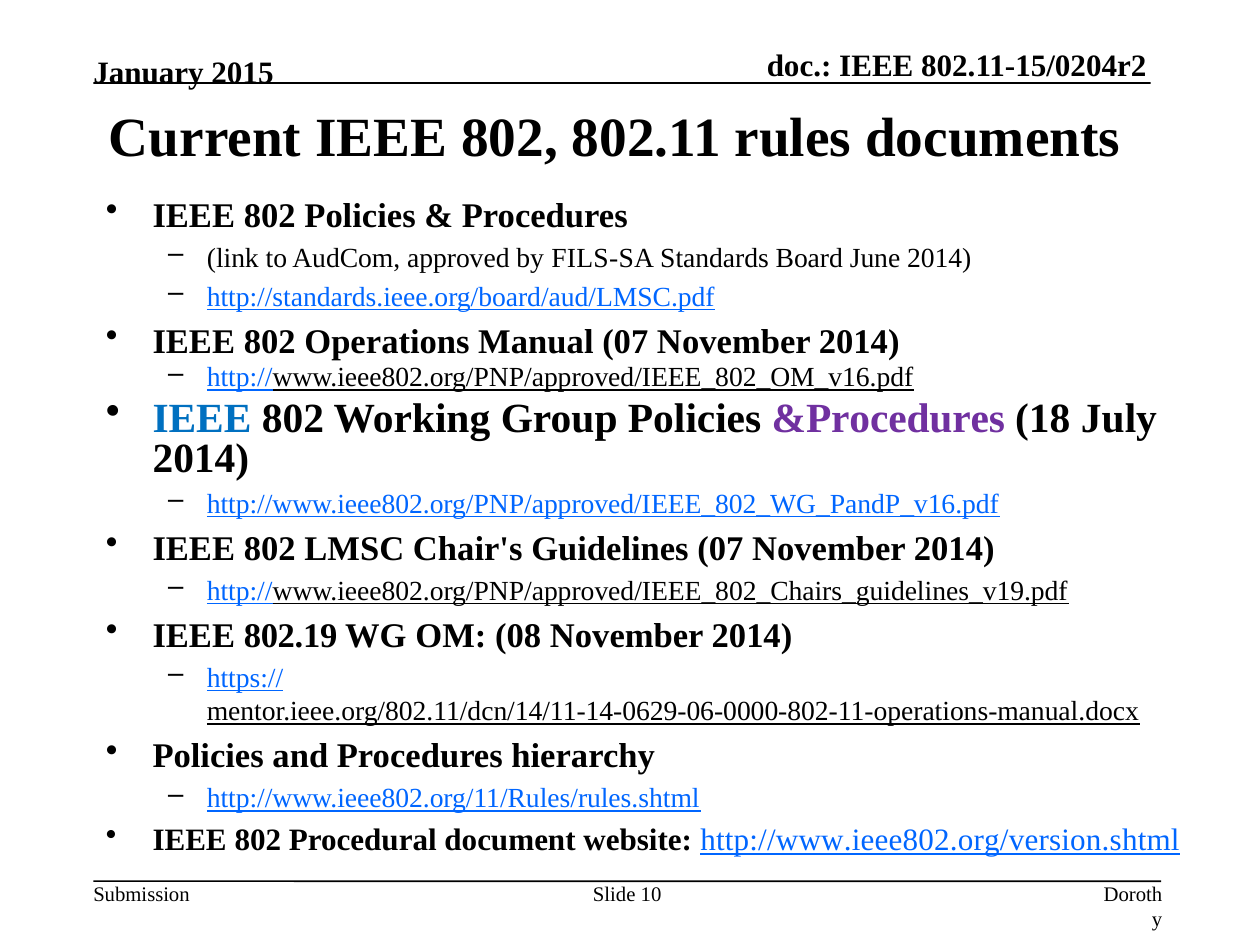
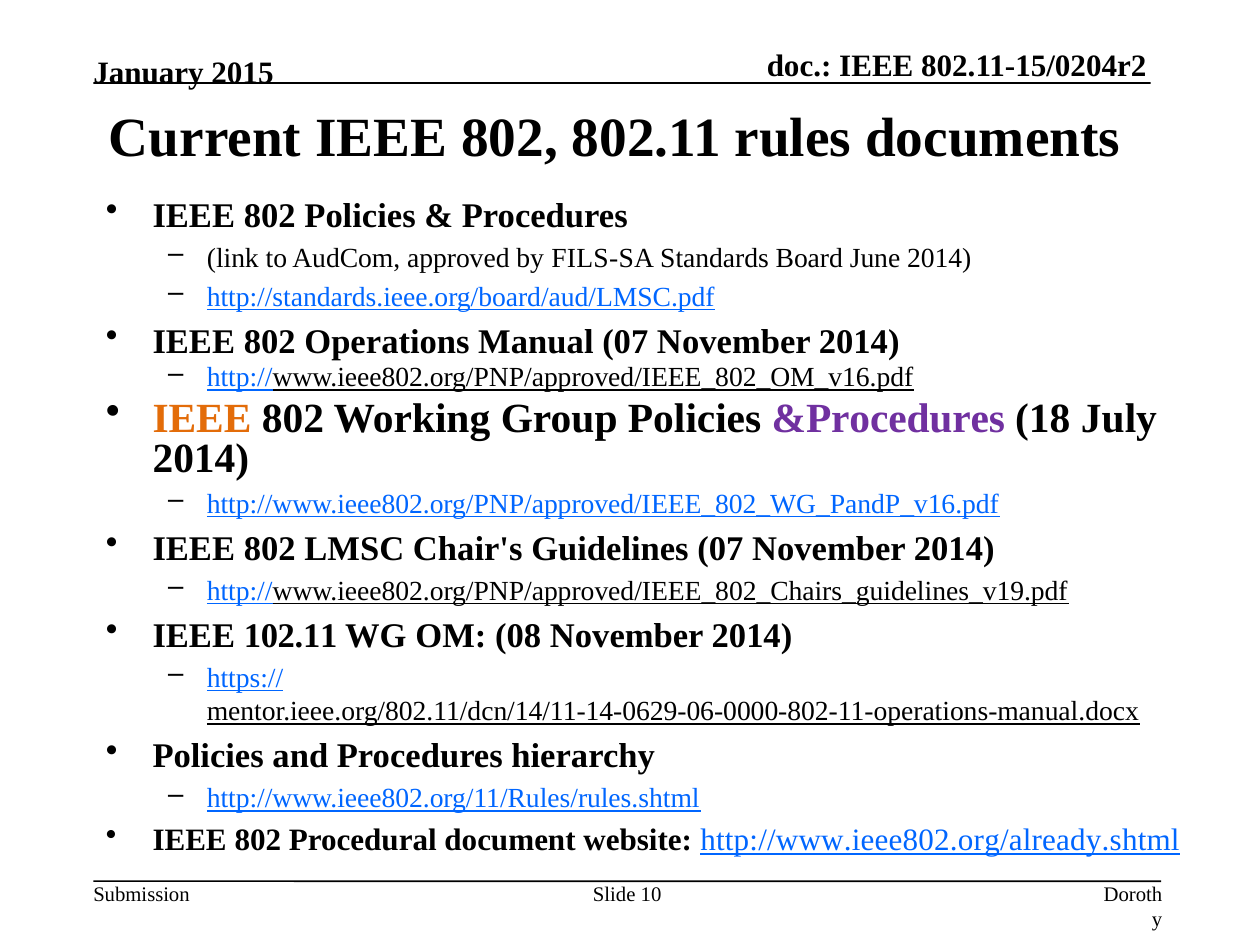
IEEE colour: blue -> orange (202, 419)
802.19: 802.19 -> 102.11 (291, 636)
http://www.ieee802.org/version.shtml: http://www.ieee802.org/version.shtml -> http://www.ieee802.org/already.shtml (940, 840)
